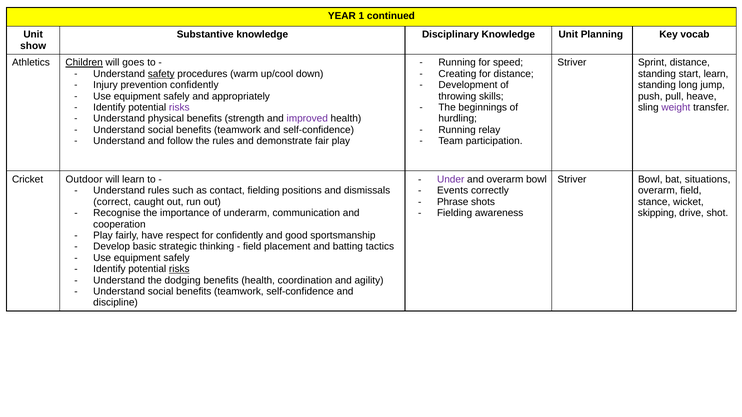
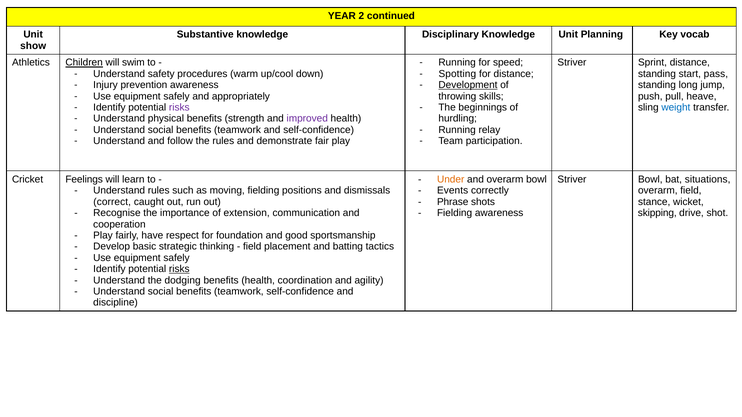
1: 1 -> 2 (361, 16)
goes: goes -> swim (133, 63)
start learn: learn -> pass (716, 74)
safety underline: present -> none (161, 74)
Creating: Creating -> Spotting (457, 74)
prevention confidently: confidently -> awareness (194, 85)
Development underline: none -> present (468, 85)
weight colour: purple -> blue (676, 108)
Outdoor: Outdoor -> Feelings (84, 180)
Under colour: purple -> orange (451, 180)
contact: contact -> moving (227, 191)
underarm: underarm -> extension (247, 213)
for confidently: confidently -> foundation (240, 236)
